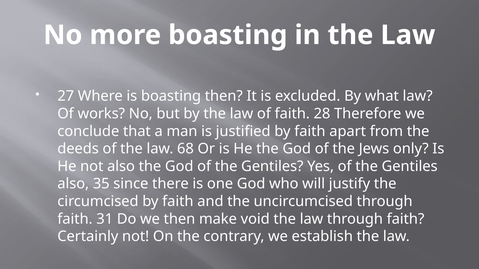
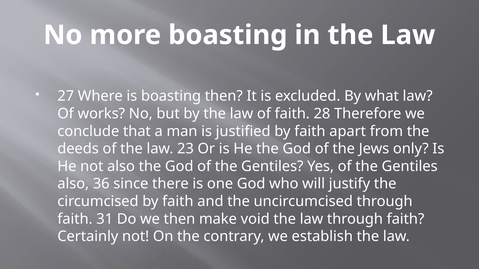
68: 68 -> 23 (185, 149)
35: 35 -> 36 (101, 184)
